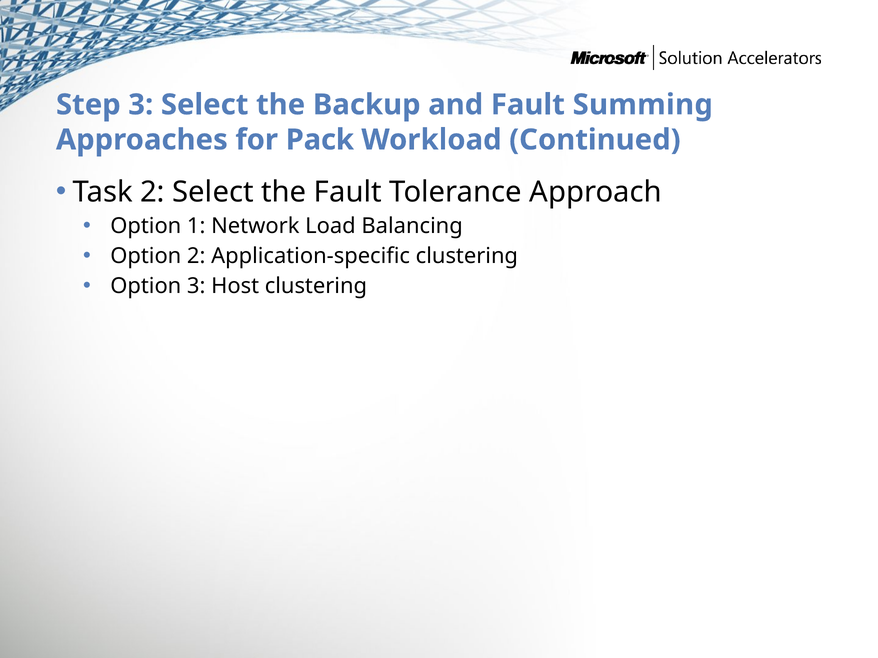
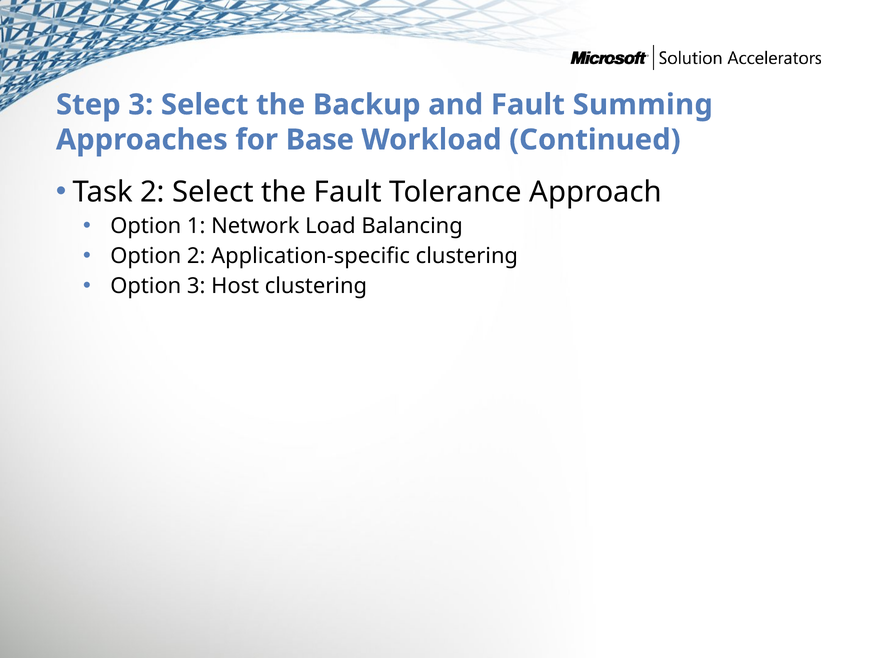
Pack: Pack -> Base (320, 140)
